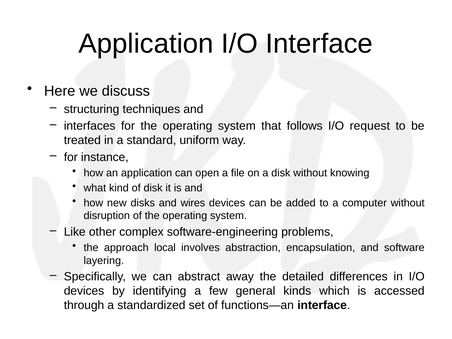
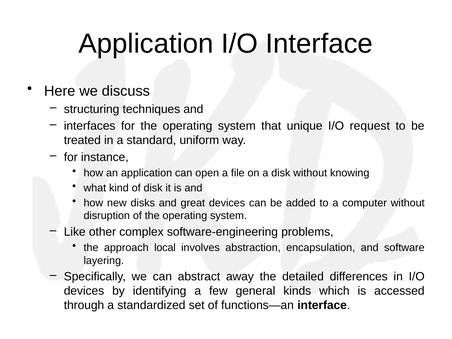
follows: follows -> unique (305, 126)
wires: wires -> great (193, 203)
